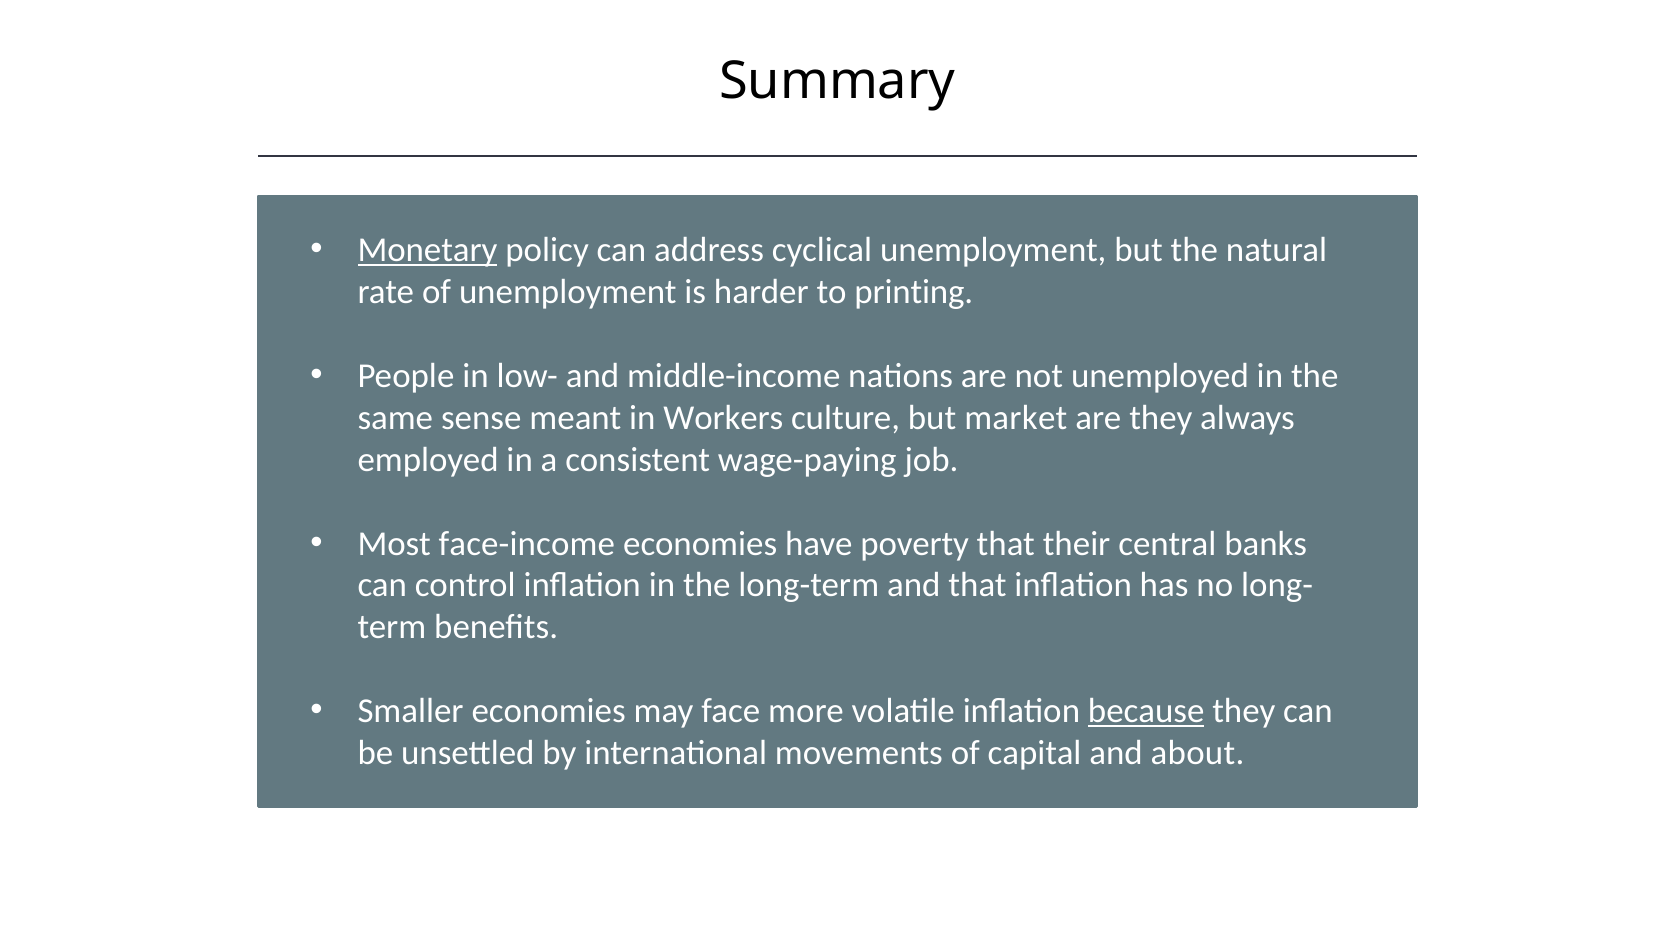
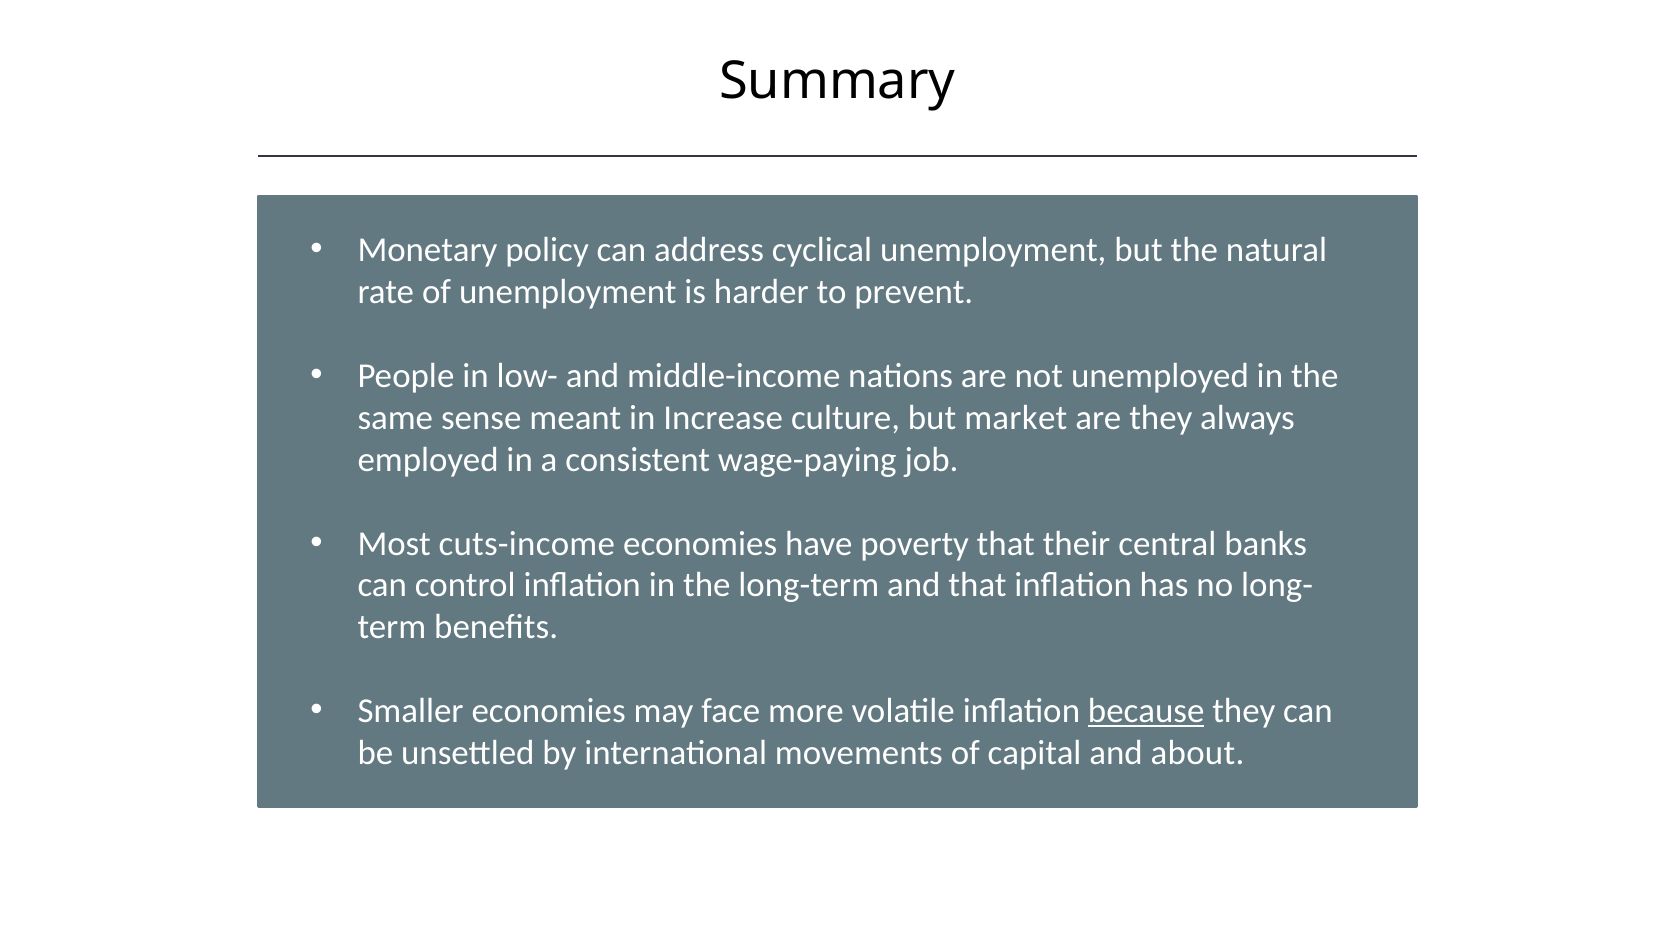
Monetary underline: present -> none (427, 250)
printing: printing -> prevent (914, 292)
Workers: Workers -> Increase (723, 418)
face-income: face-income -> cuts-income (527, 544)
